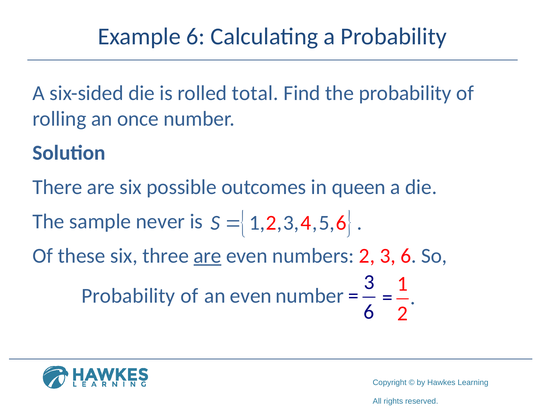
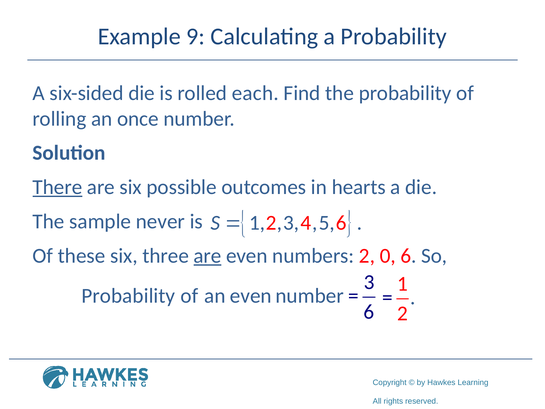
Example 6: 6 -> 9 (196, 37)
total: total -> each (255, 93)
There underline: none -> present (57, 187)
queen: queen -> hearts (359, 187)
2 3: 3 -> 0 (388, 256)
